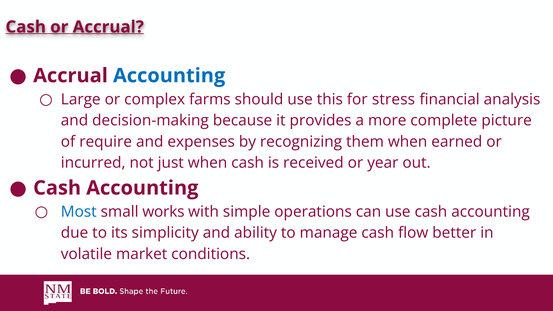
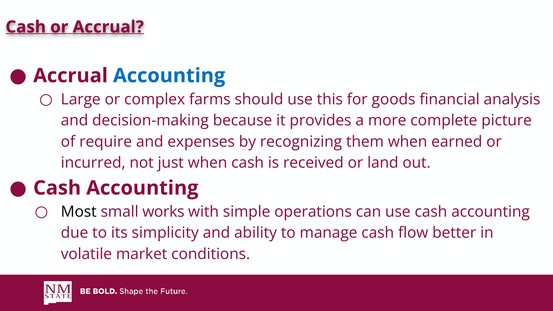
stress: stress -> goods (394, 99)
year: year -> land (383, 163)
Most colour: blue -> black (79, 212)
